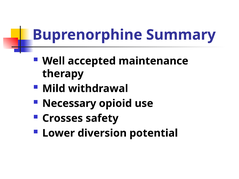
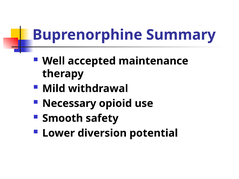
Crosses: Crosses -> Smooth (63, 118)
